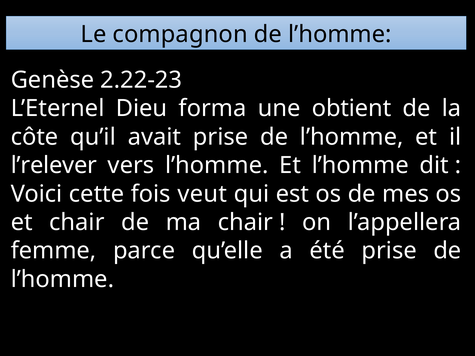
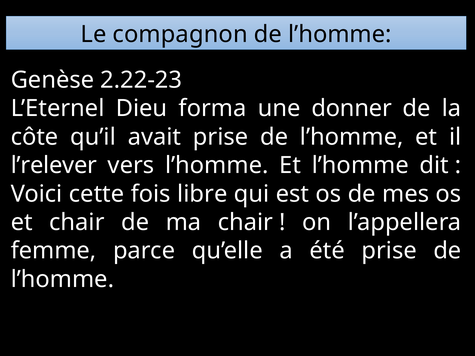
obtient: obtient -> donner (352, 108)
veut: veut -> libre (202, 194)
